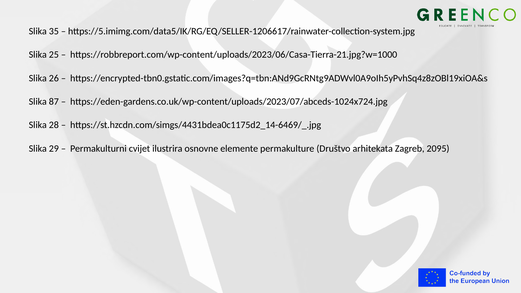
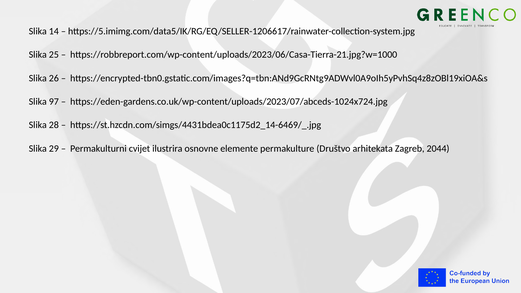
35: 35 -> 14 (54, 31)
87: 87 -> 97 (54, 102)
2095: 2095 -> 2044 (438, 149)
